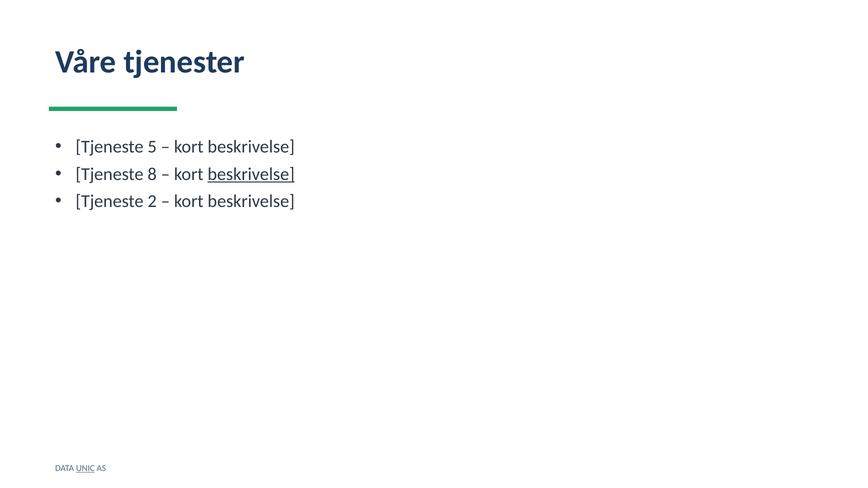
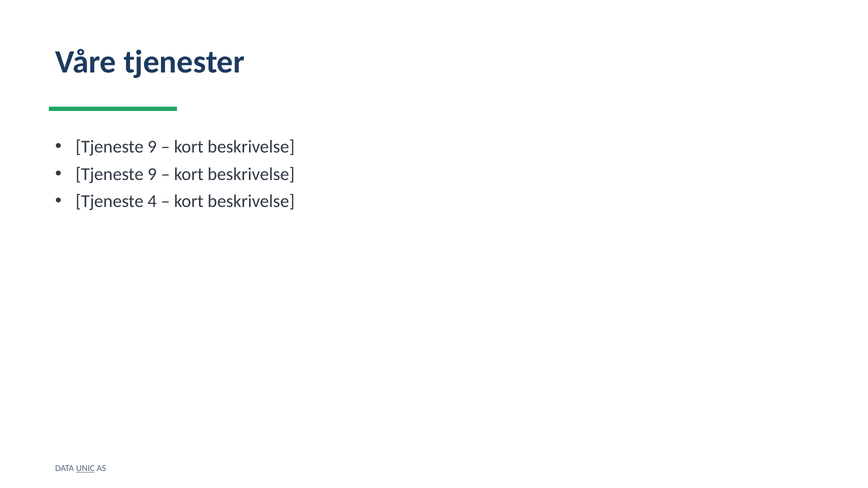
5: 5 -> 9 (152, 147)
8: 8 -> 9 (152, 174)
beskrivelse underline: present -> none (251, 174)
2: 2 -> 4 (152, 201)
